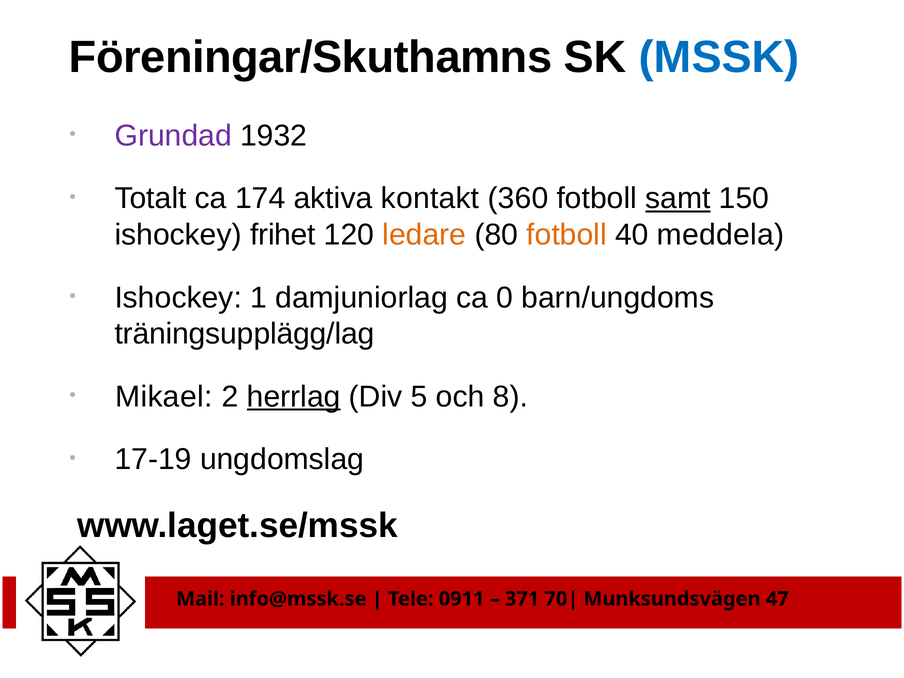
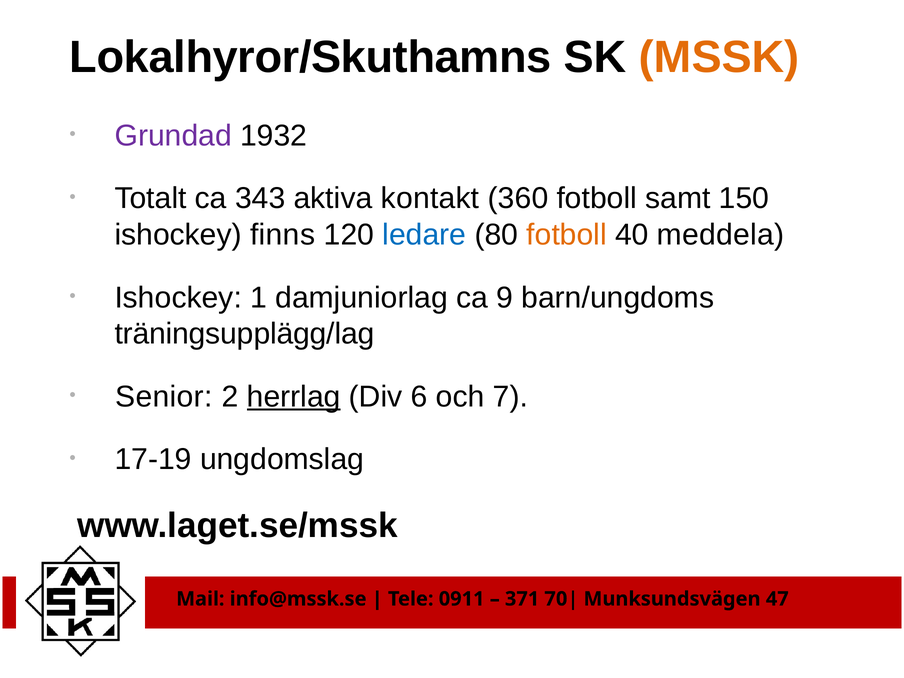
Föreningar/Skuthamns: Föreningar/Skuthamns -> Lokalhyror/Skuthamns (311, 57)
MSSK colour: blue -> orange (719, 57)
174: 174 -> 343 (260, 199)
samt underline: present -> none (678, 199)
frihet: frihet -> finns (283, 235)
ledare colour: orange -> blue (424, 235)
0: 0 -> 9 (505, 298)
Mikael: Mikael -> Senior (164, 397)
5: 5 -> 6 (419, 397)
8: 8 -> 7 (510, 397)
